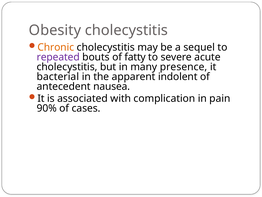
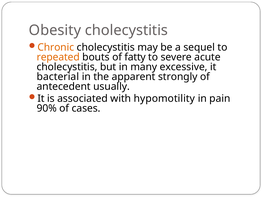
repeated colour: purple -> orange (58, 57)
presence: presence -> excessive (184, 67)
indolent: indolent -> strongly (178, 77)
nausea: nausea -> usually (112, 86)
complication: complication -> hypomotility (164, 98)
